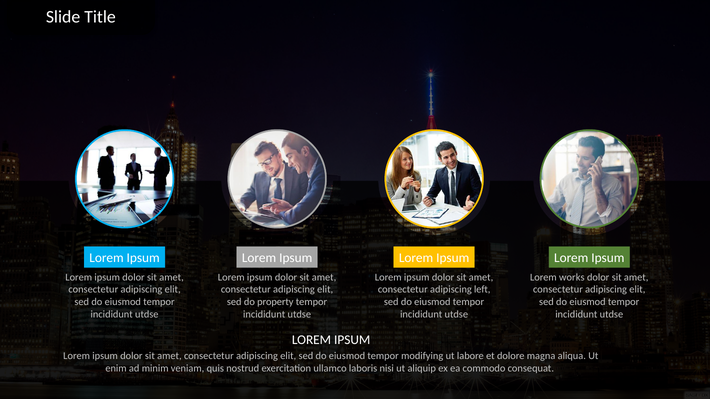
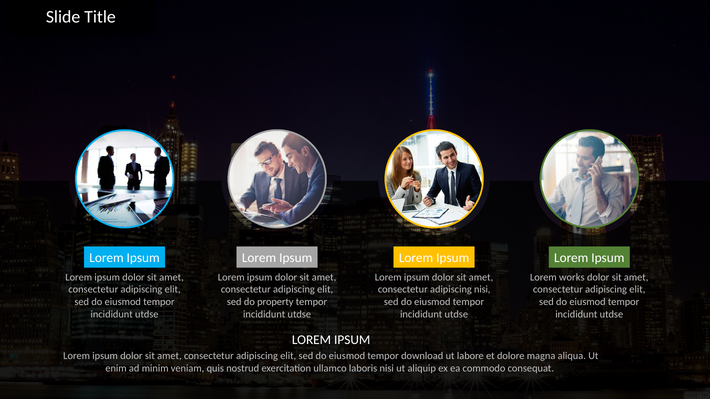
adipiscing left: left -> nisi (482, 290)
modifying: modifying -> download (422, 356)
